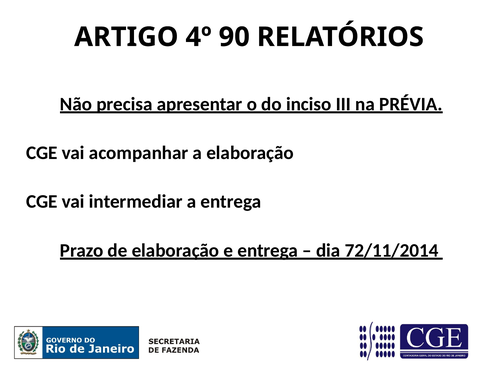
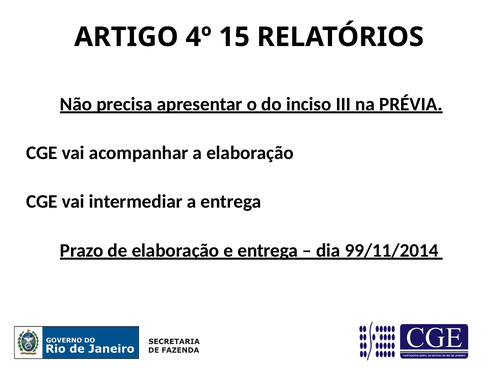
90: 90 -> 15 (234, 37)
72/11/2014: 72/11/2014 -> 99/11/2014 (392, 251)
